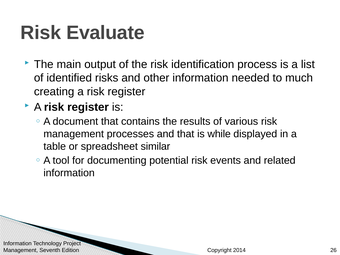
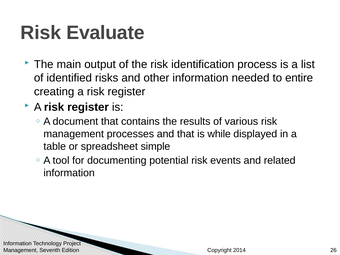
much: much -> entire (299, 78)
similar: similar -> simple (155, 146)
